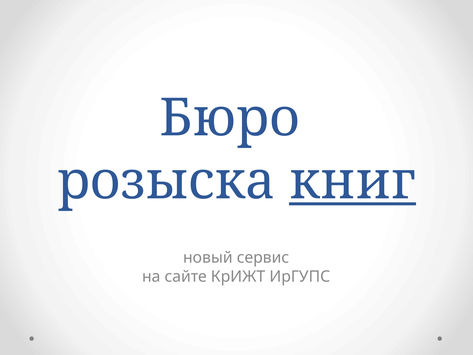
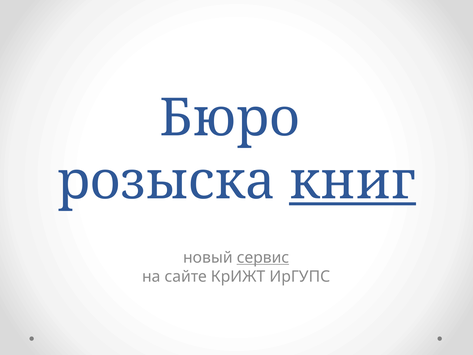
сервис underline: none -> present (263, 257)
